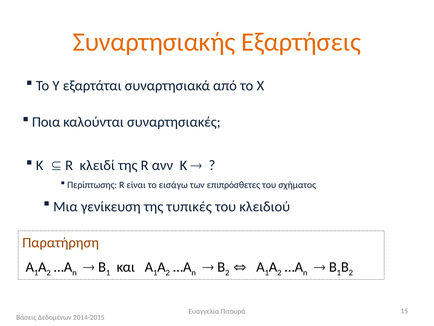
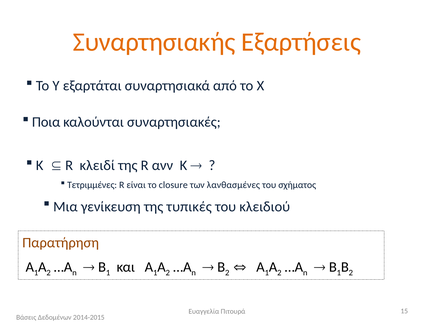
Περίπτωσης: Περίπτωσης -> Τετριμμένες (92, 185)
εισάγω: εισάγω -> closure (173, 185)
επιπρόσθετες: επιπρόσθετες -> λανθασμένες (233, 185)
